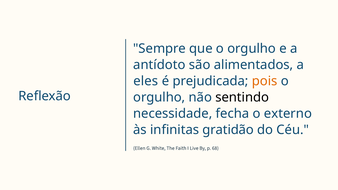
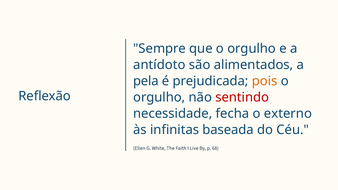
eles: eles -> pela (146, 81)
sentindo colour: black -> red (242, 97)
gratidão: gratidão -> baseada (228, 130)
